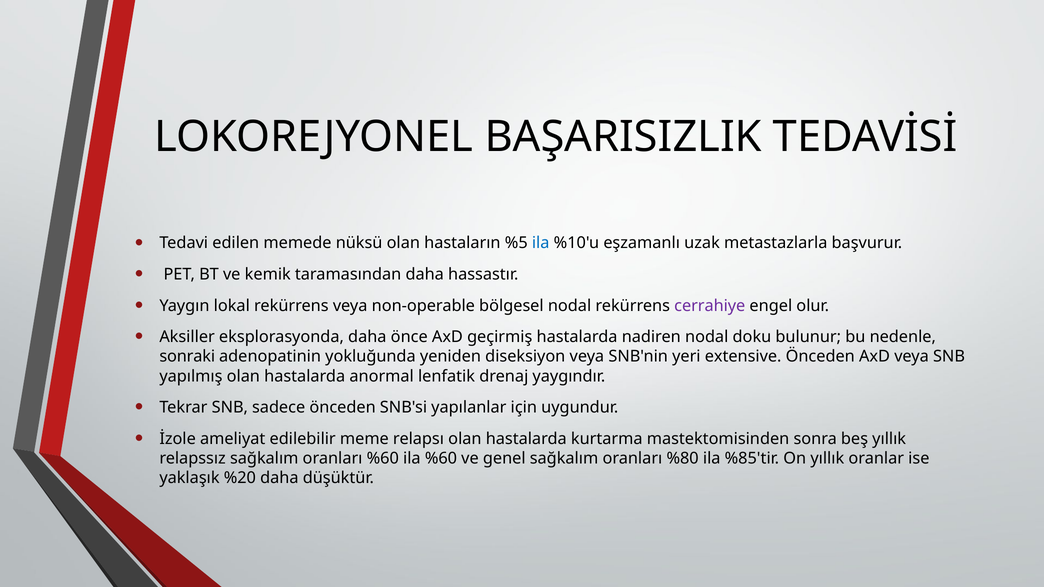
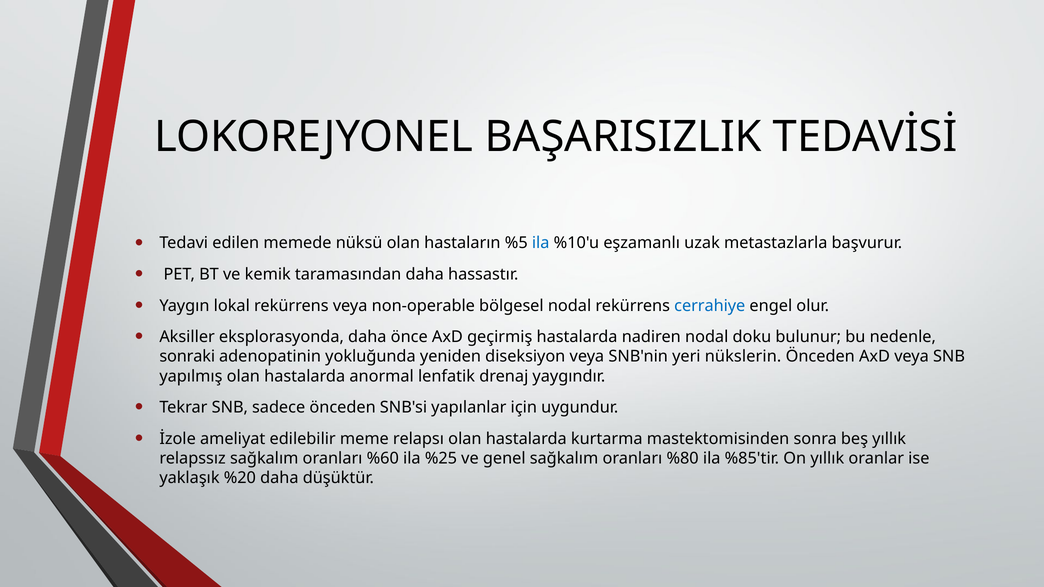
cerrahiye colour: purple -> blue (710, 306)
extensive: extensive -> nükslerin (743, 357)
ila %60: %60 -> %25 (441, 458)
